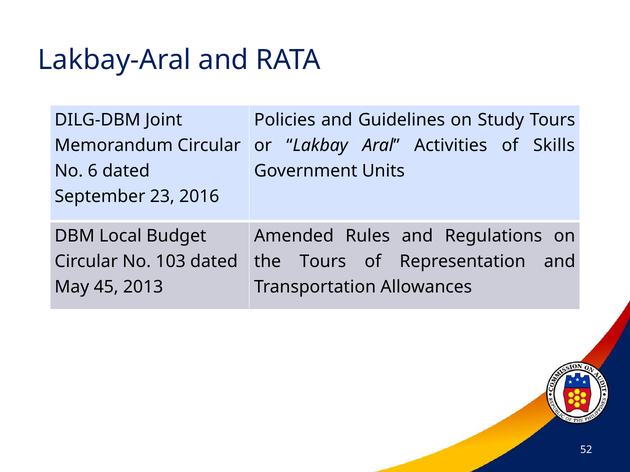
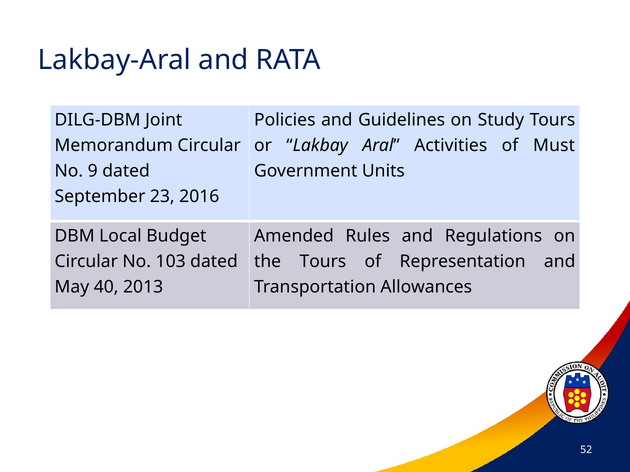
Skills: Skills -> Must (554, 146)
6: 6 -> 9 (93, 171)
45: 45 -> 40 (106, 287)
